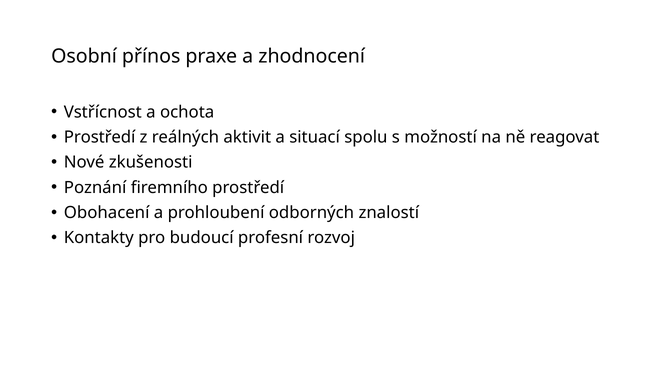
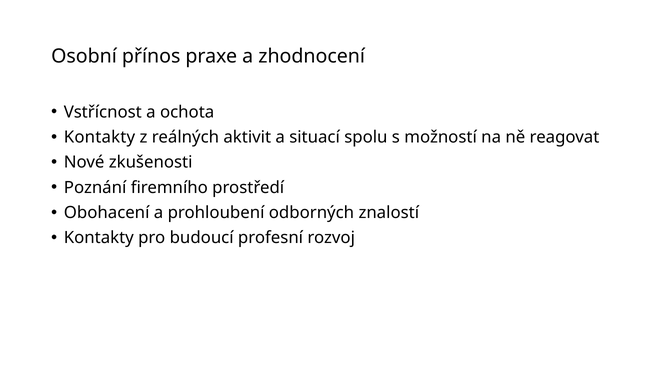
Prostředí: Prostředí -> Kontakty (99, 137)
